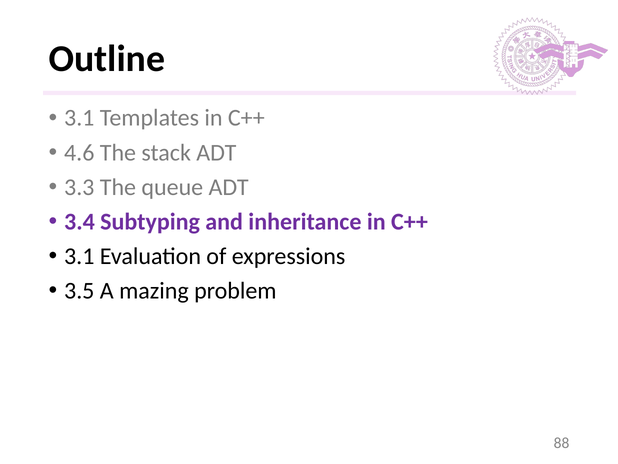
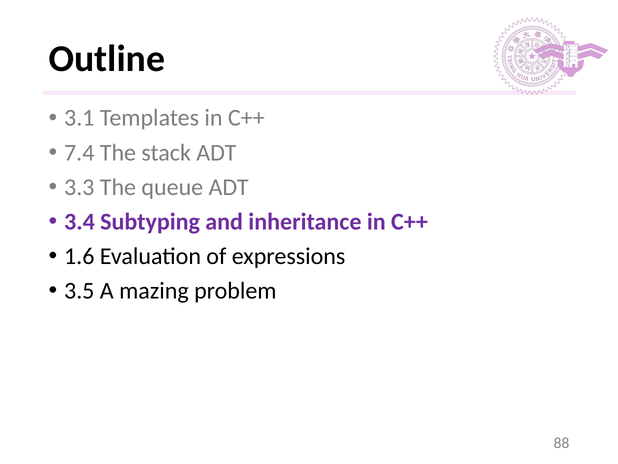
4.6: 4.6 -> 7.4 (79, 152)
3.1: 3.1 -> 1.6 (79, 256)
